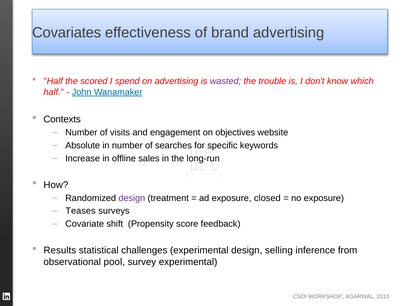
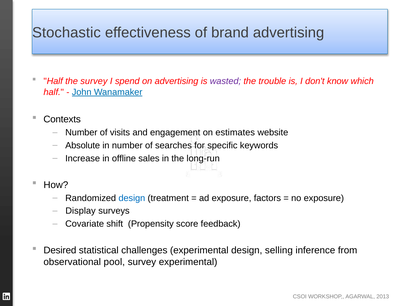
Covariates: Covariates -> Stochastic (66, 33)
the scored: scored -> survey (94, 81)
objectives: objectives -> estimates (235, 133)
design colour: purple -> blue (132, 198)
closed: closed -> factors (267, 198)
Teases: Teases -> Display (81, 211)
Results: Results -> Desired (60, 250)
